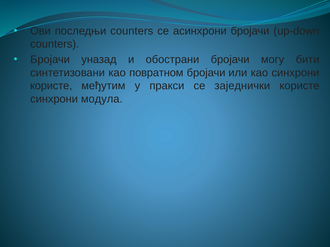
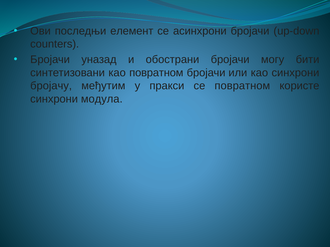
последњи counters: counters -> елемент (132, 31)
користе: користе -> бројачу (51, 86)
се заједнички: заједнички -> повратном (242, 86)
